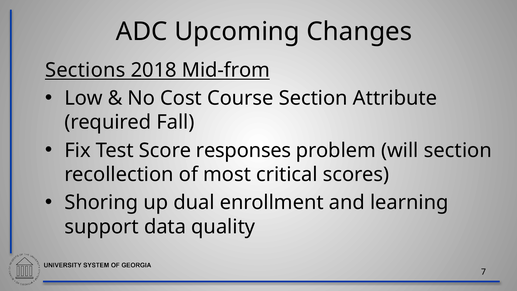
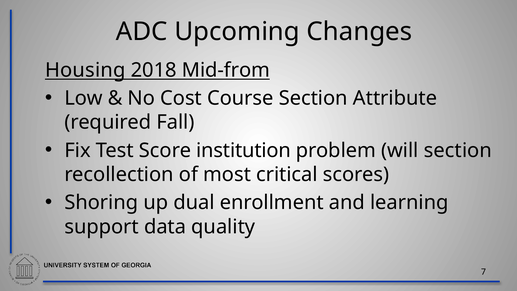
Sections: Sections -> Housing (85, 70)
responses: responses -> institution (244, 150)
